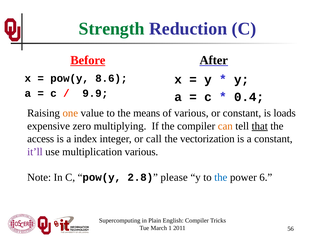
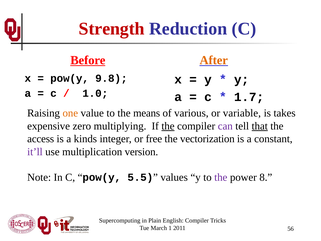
Strength colour: green -> red (112, 29)
After colour: black -> orange (214, 60)
8.6: 8.6 -> 9.8 (111, 78)
9.9: 9.9 -> 1.0 (95, 93)
0.4: 0.4 -> 1.7 (249, 97)
or constant: constant -> variable (242, 113)
loads: loads -> takes (285, 113)
the underline: none -> present (168, 126)
can colour: orange -> purple (225, 126)
index: index -> kinds (85, 139)
call: call -> free (154, 139)
multiplication various: various -> version (141, 152)
2.8: 2.8 -> 5.5 (140, 177)
please: please -> values (174, 177)
the colour: blue -> purple (221, 177)
6: 6 -> 8 (266, 177)
